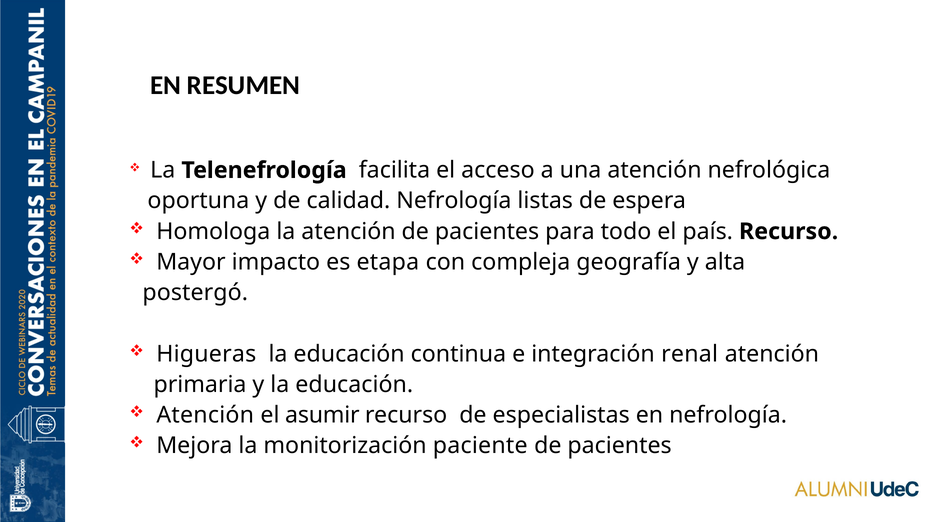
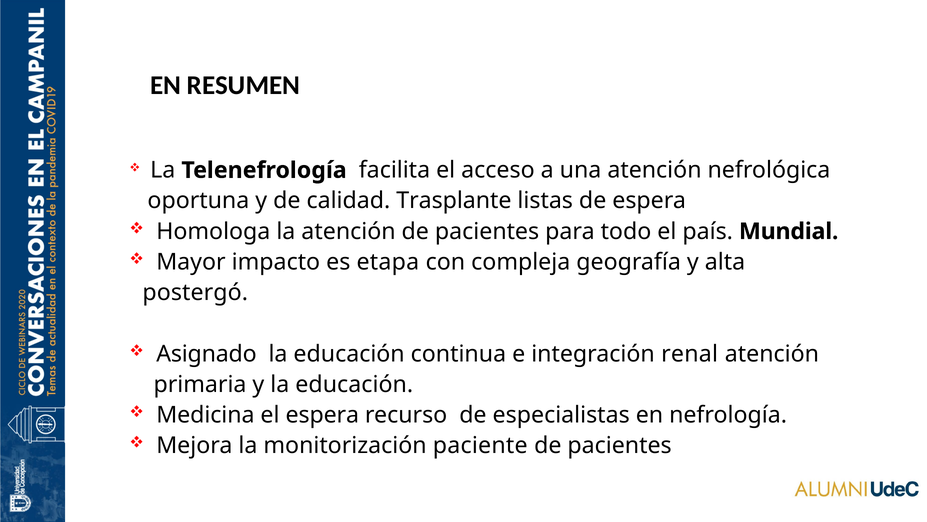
calidad Nefrología: Nefrología -> Trasplante (454, 201)
país Recurso: Recurso -> Mundial (789, 231)
Higueras: Higueras -> Asignado (206, 353)
Atención: Atención -> Medicina (205, 415)
el asumir: asumir -> espera (322, 415)
